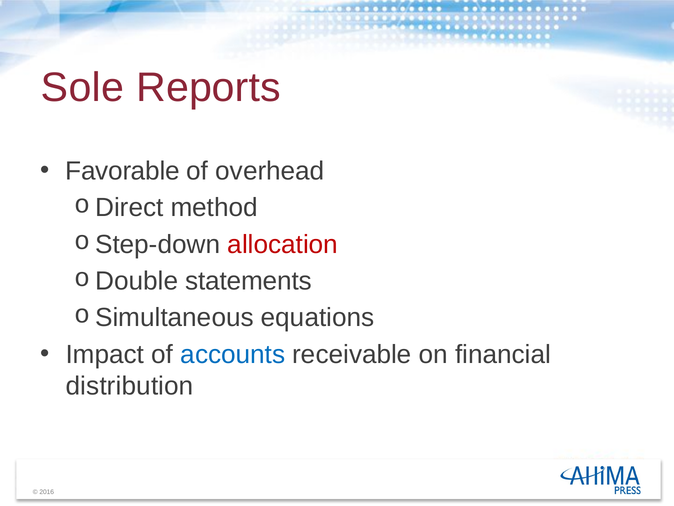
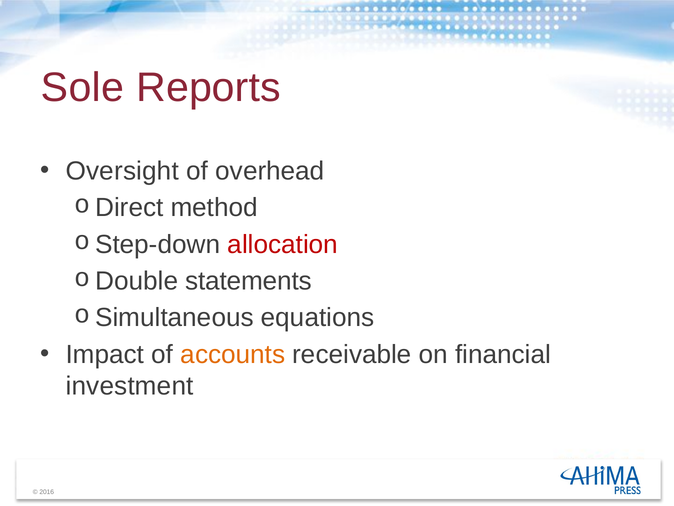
Favorable: Favorable -> Oversight (122, 171)
accounts colour: blue -> orange (233, 354)
distribution: distribution -> investment (130, 385)
